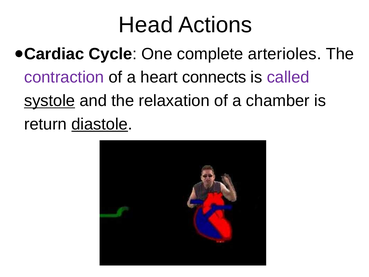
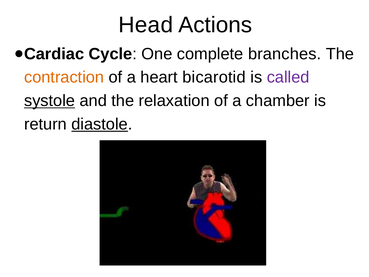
arterioles: arterioles -> branches (285, 54)
contraction colour: purple -> orange (64, 77)
connects: connects -> bicarotid (214, 77)
